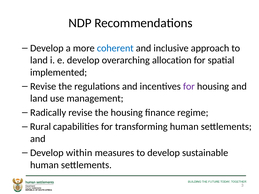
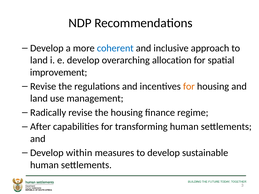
implemented: implemented -> improvement (59, 72)
for colour: purple -> orange (189, 86)
Rural: Rural -> After (40, 127)
